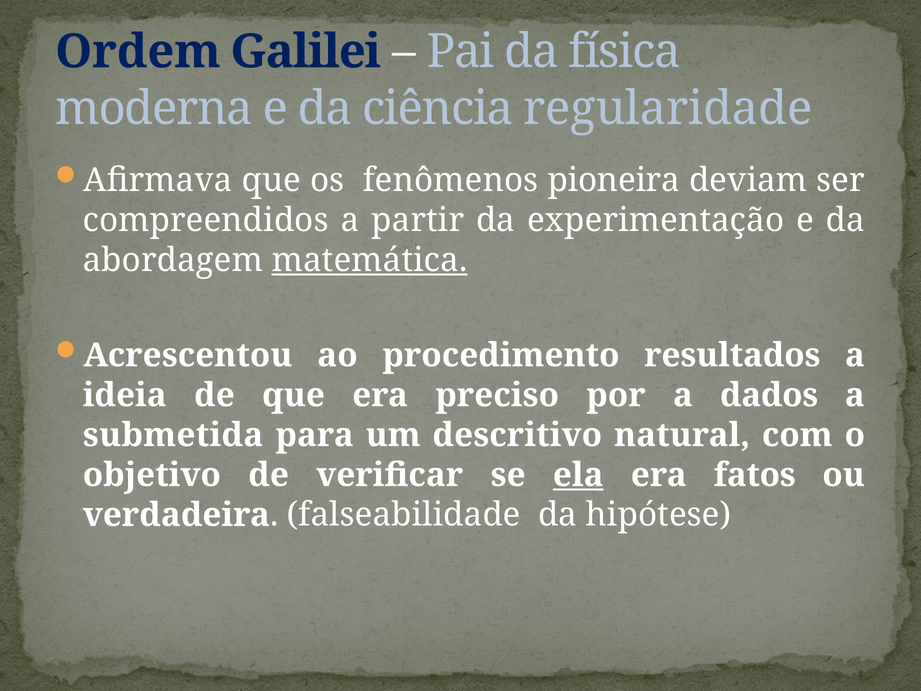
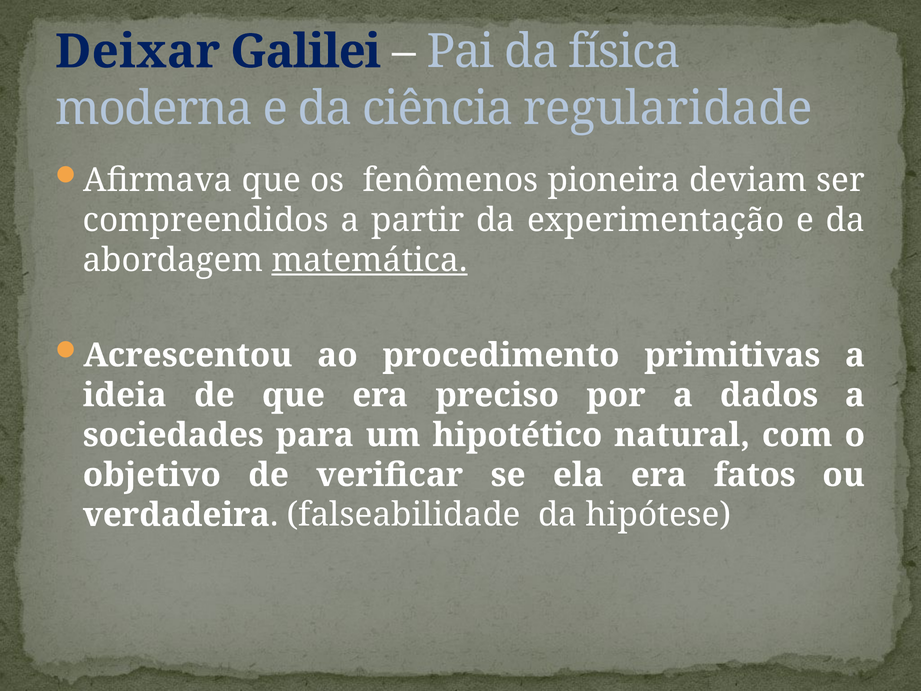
Ordem: Ordem -> Deixar (138, 52)
resultados: resultados -> primitivas (732, 355)
submetida: submetida -> sociedades (173, 435)
descritivo: descritivo -> hipotético (517, 435)
ela underline: present -> none (578, 475)
